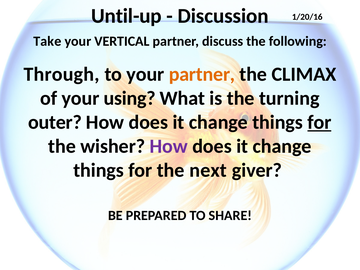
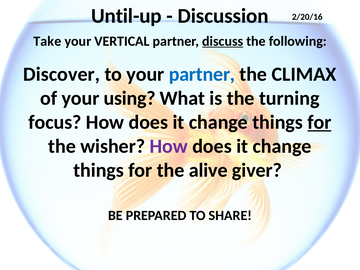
1/20/16: 1/20/16 -> 2/20/16 (307, 17)
discuss underline: none -> present (223, 41)
Through: Through -> Discover (62, 74)
partner colour: orange -> blue (202, 74)
outer: outer -> focus (55, 122)
next: next -> alive (208, 170)
